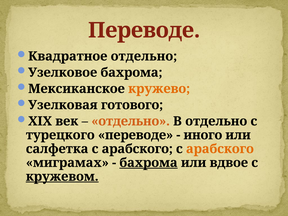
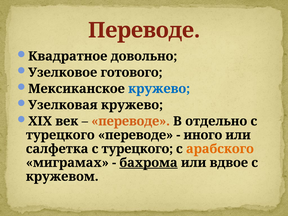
Квадратное отдельно: отдельно -> довольно (144, 56)
Узелковое бахрома: бахрома -> готового (132, 72)
кружево colour: orange -> blue (159, 89)
Узелковая готового: готового -> кружево (132, 105)
отдельно: отдельно -> переводе (131, 121)
салфетка с арабского: арабского -> турецкого (137, 149)
кружевом underline: present -> none (62, 177)
